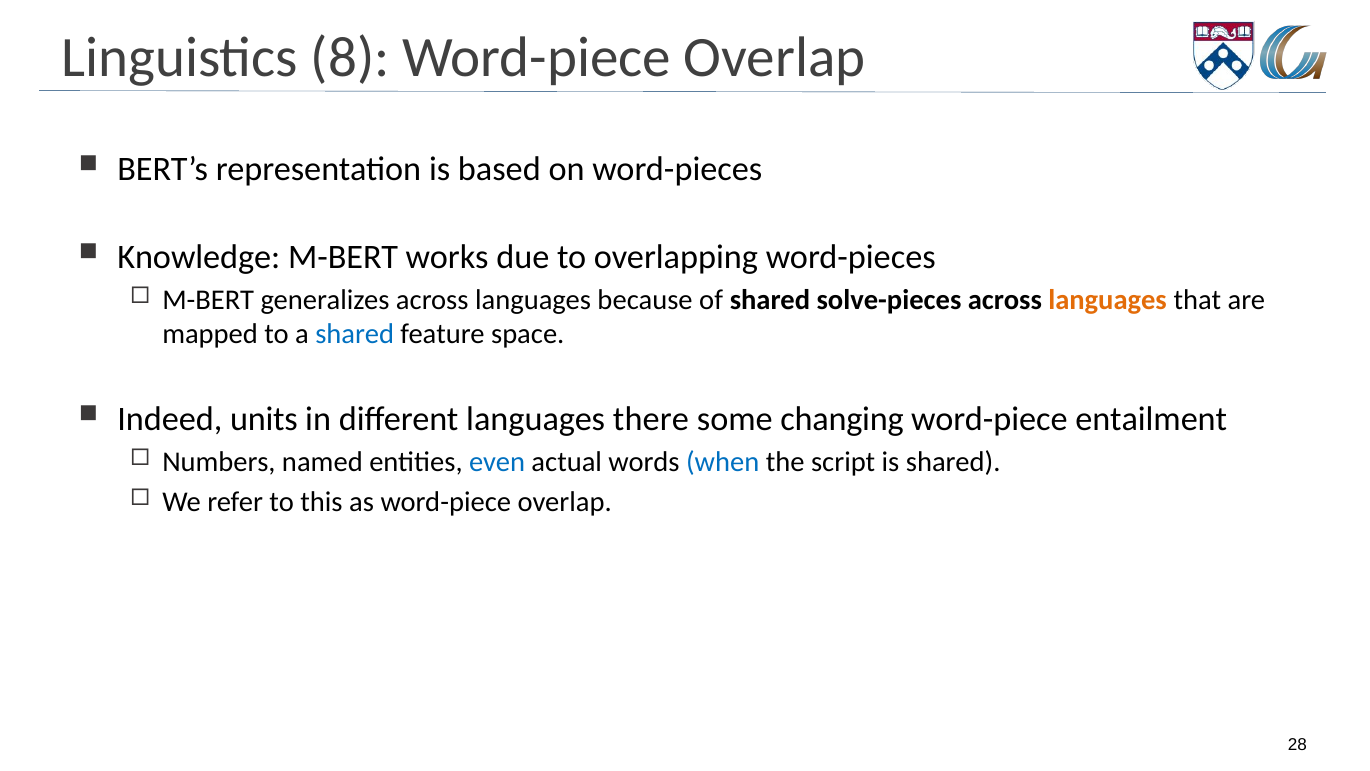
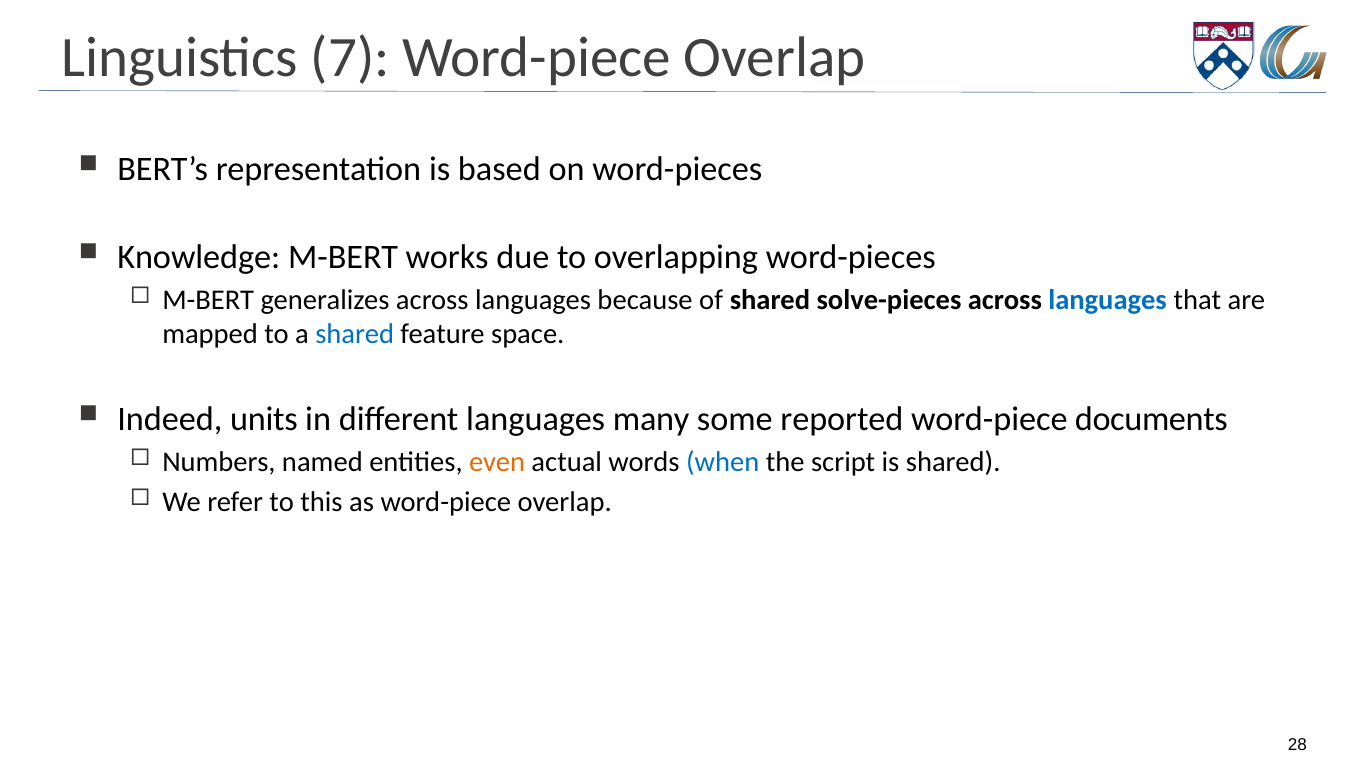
8: 8 -> 7 (350, 57)
languages colour: orange -> blue (1108, 300)
there: there -> many (651, 419)
changing: changing -> reported (842, 419)
entailment: entailment -> documents (1151, 419)
even colour: blue -> orange (497, 462)
